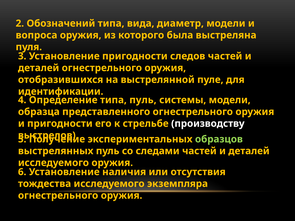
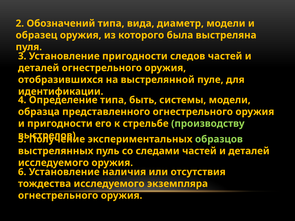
вопроса: вопроса -> образец (36, 35)
типа пуль: пуль -> быть (143, 100)
производству colour: white -> light green (208, 124)
